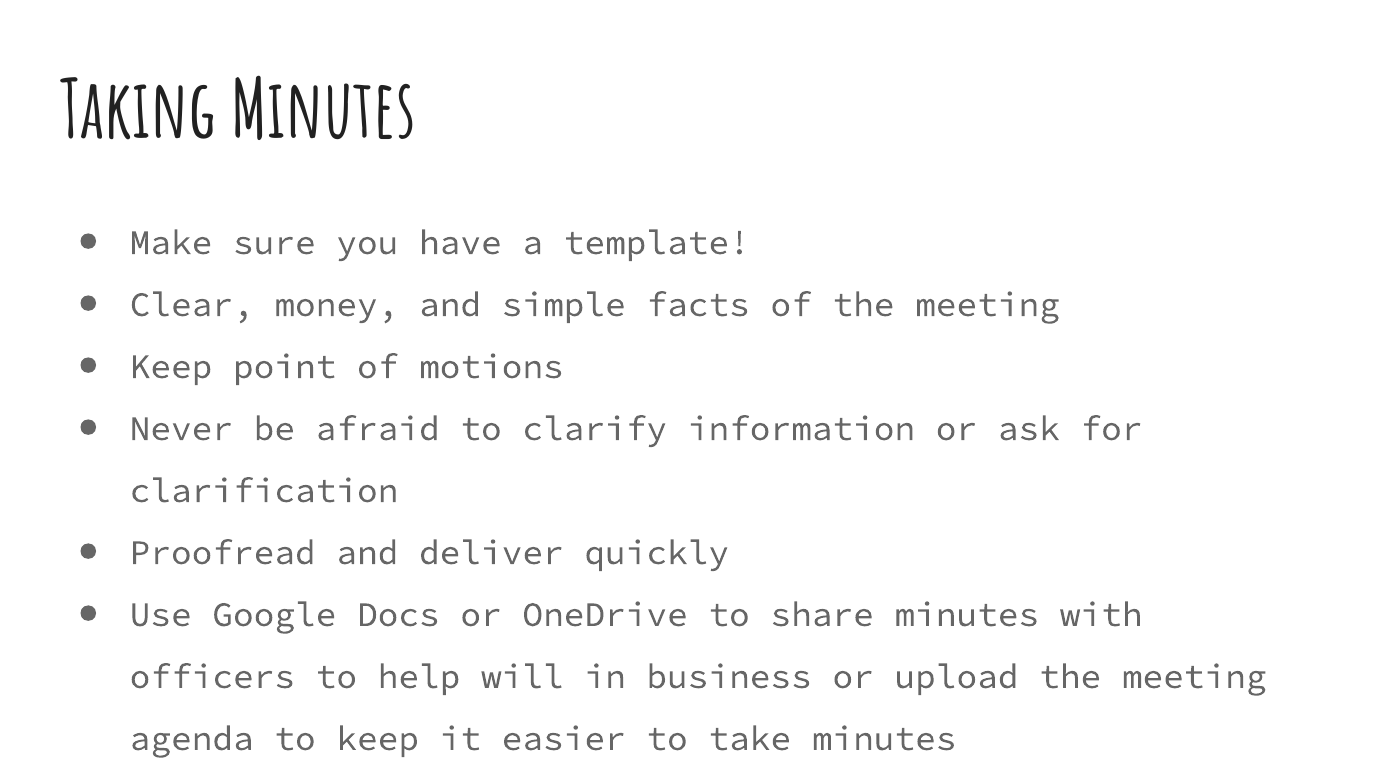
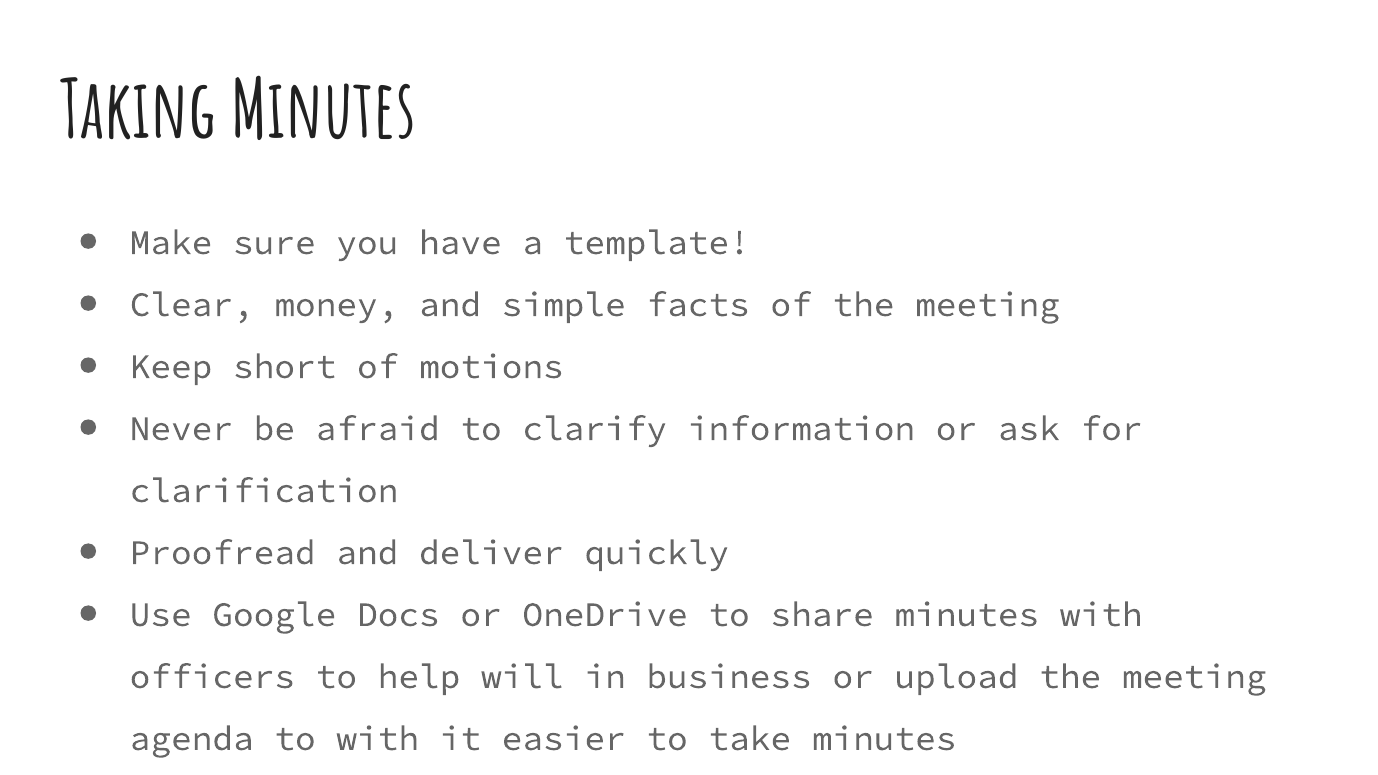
point: point -> short (285, 367)
to keep: keep -> with (378, 739)
